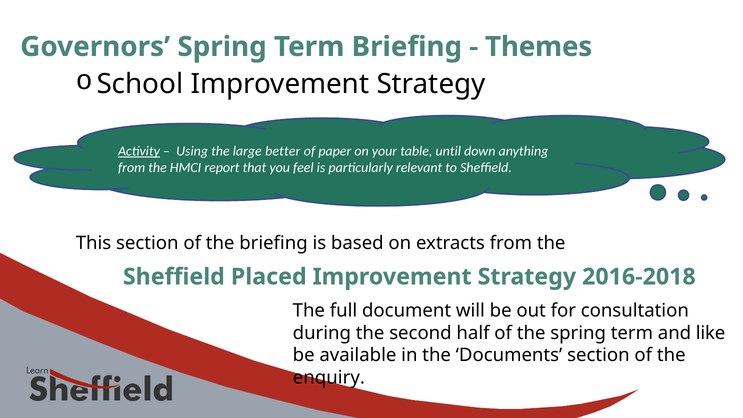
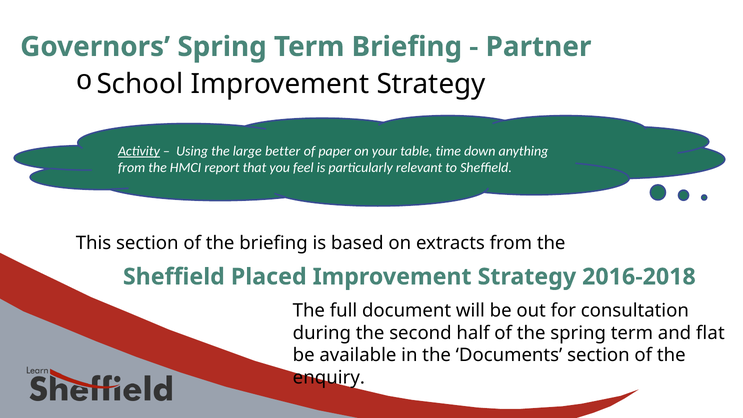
Themes: Themes -> Partner (538, 47)
until: until -> time (448, 151)
like: like -> flat (710, 333)
